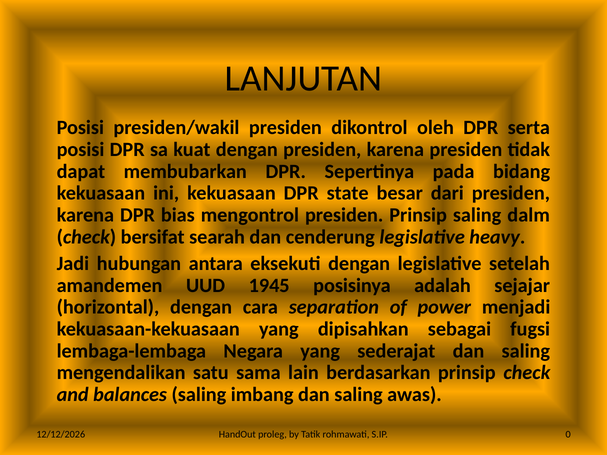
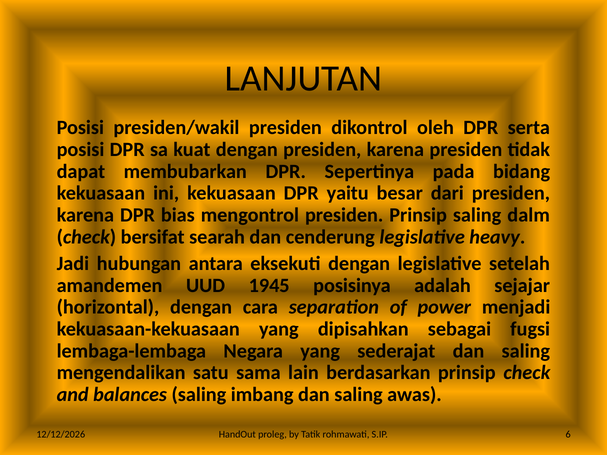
state: state -> yaitu (348, 193)
0: 0 -> 6 (568, 435)
